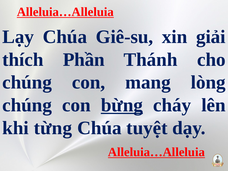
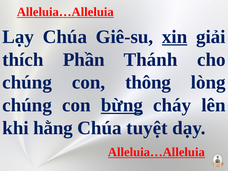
xin underline: none -> present (175, 37)
mang: mang -> thông (148, 82)
từng: từng -> hằng (53, 128)
